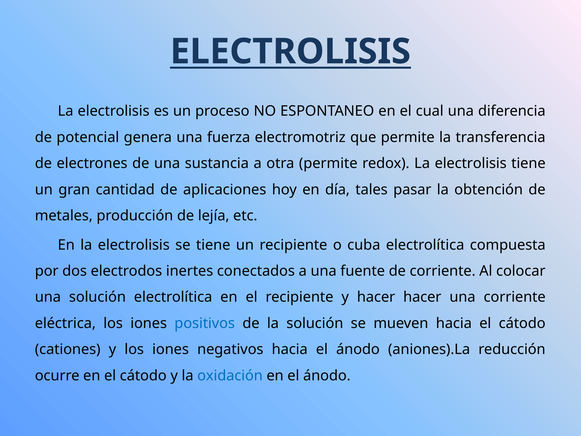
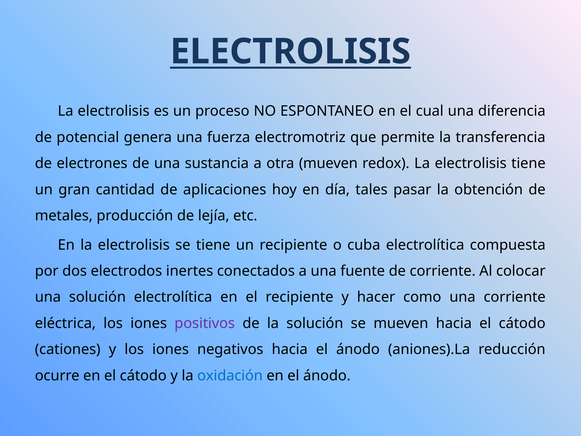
otra permite: permite -> mueven (328, 163)
hacer hacer: hacer -> como (422, 297)
positivos colour: blue -> purple (205, 323)
